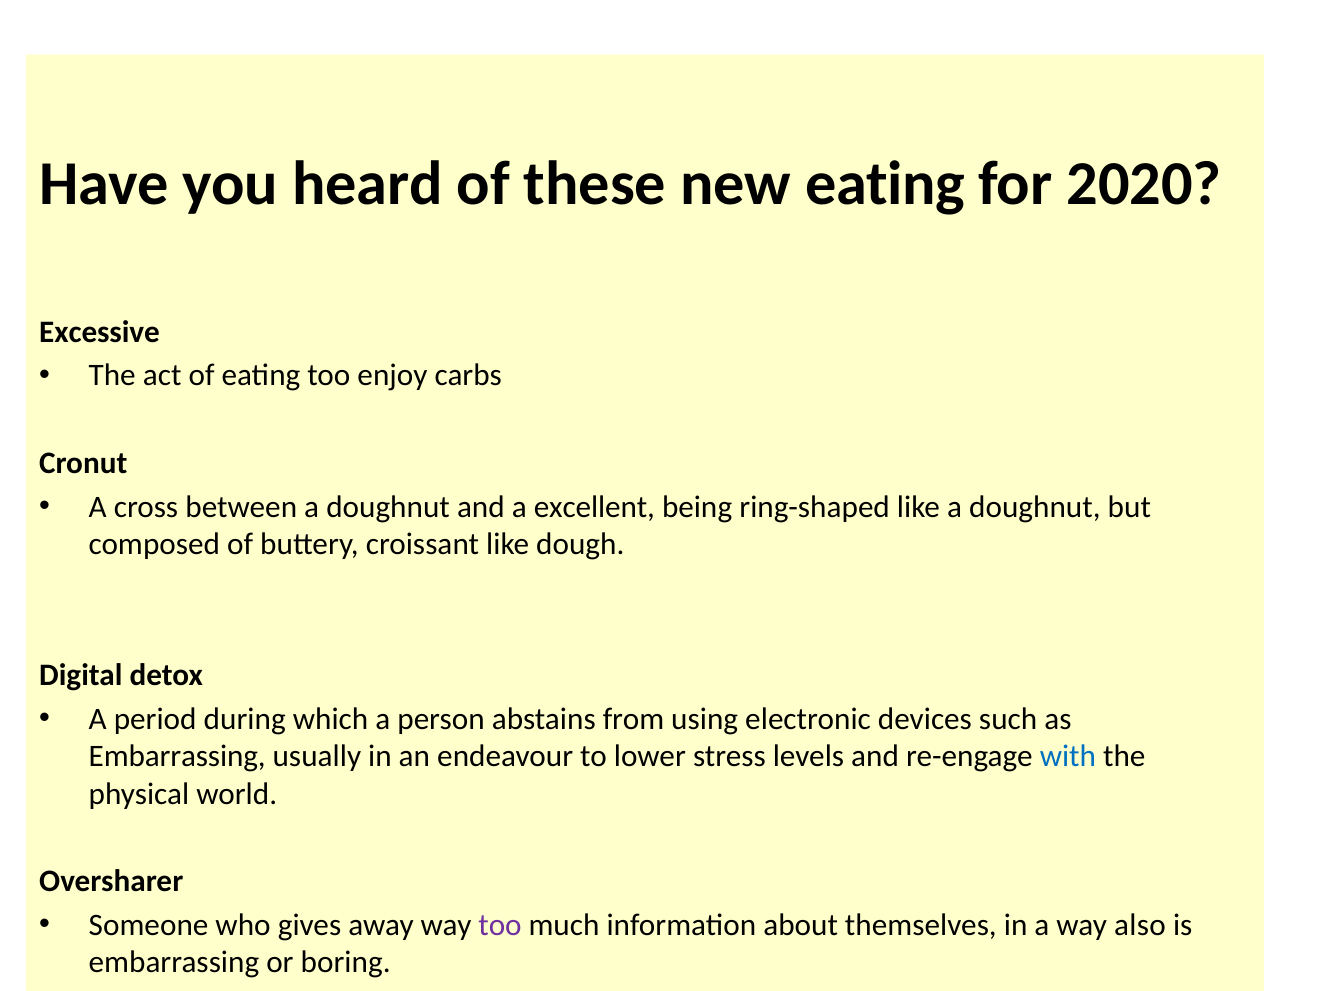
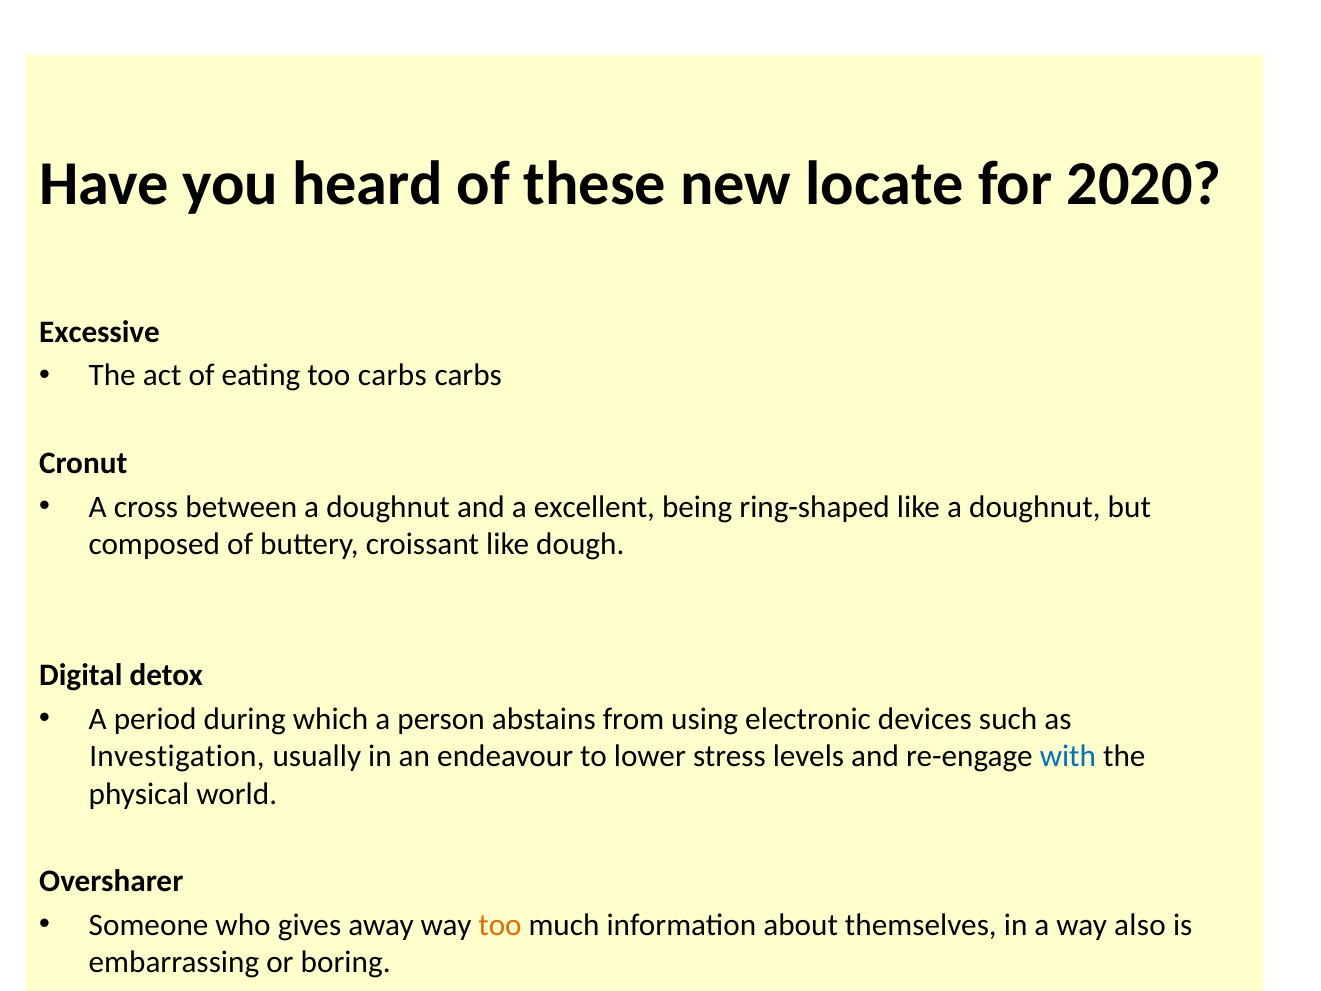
new eating: eating -> locate (885, 184)
too enjoy: enjoy -> carbs (392, 376)
Embarrassing: Embarrassing -> Investigation (177, 756)
too colour: purple -> orange (500, 925)
